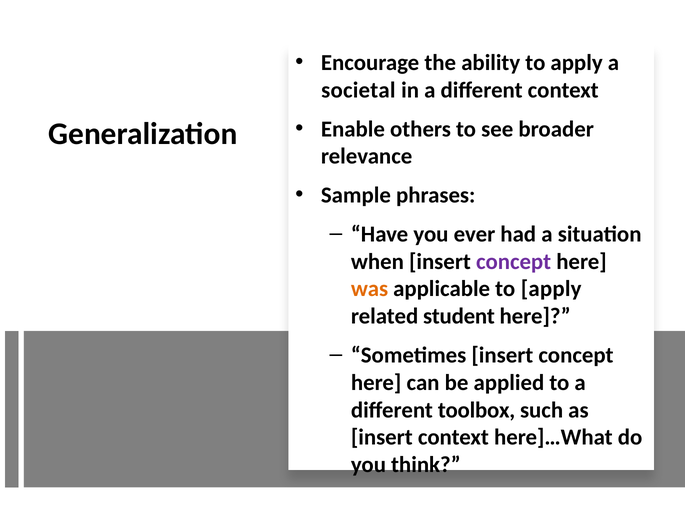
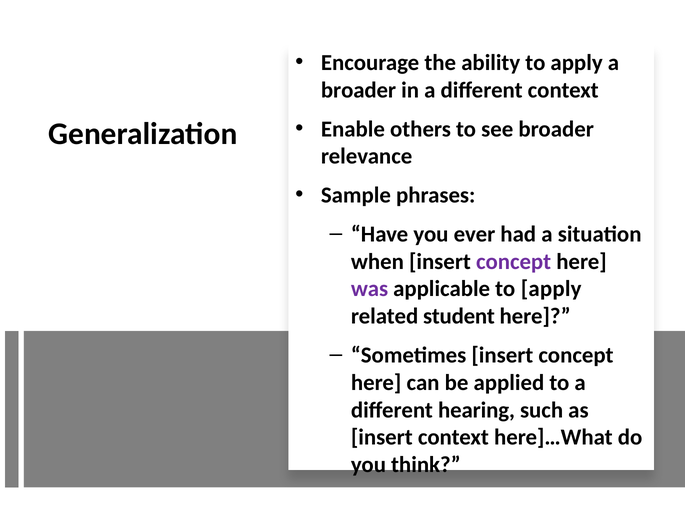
societal: societal -> broader (359, 90)
was colour: orange -> purple (370, 289)
toolbox: toolbox -> hearing (476, 410)
